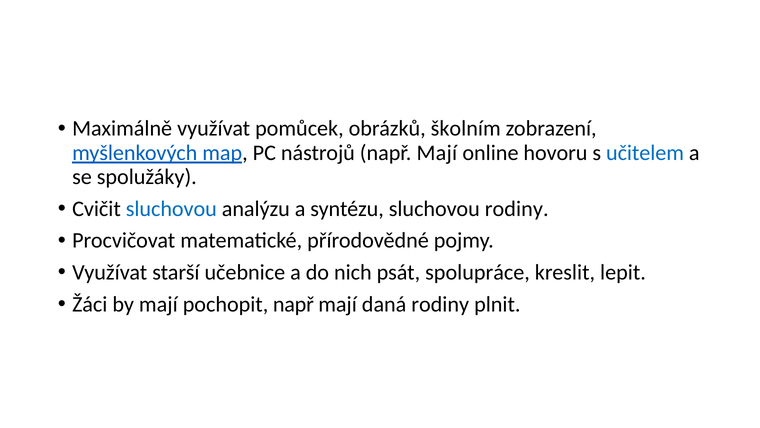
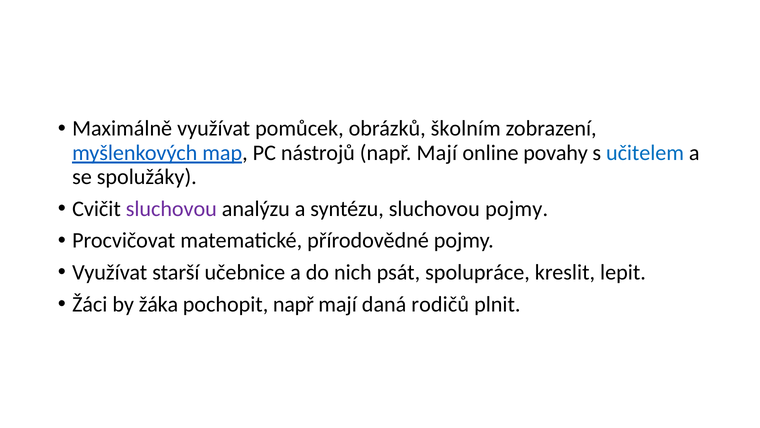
hovoru: hovoru -> povahy (556, 153)
sluchovou colour: blue -> purple (171, 209)
sluchovou rodiny: rodiny -> pojmy (517, 209)
by mají: mají -> žáka (158, 304)
daná rodiny: rodiny -> rodičů (440, 304)
